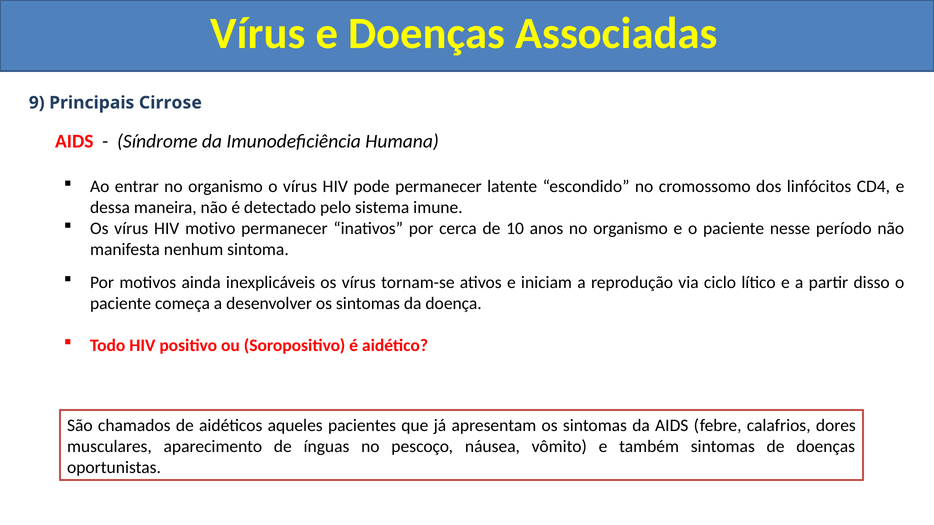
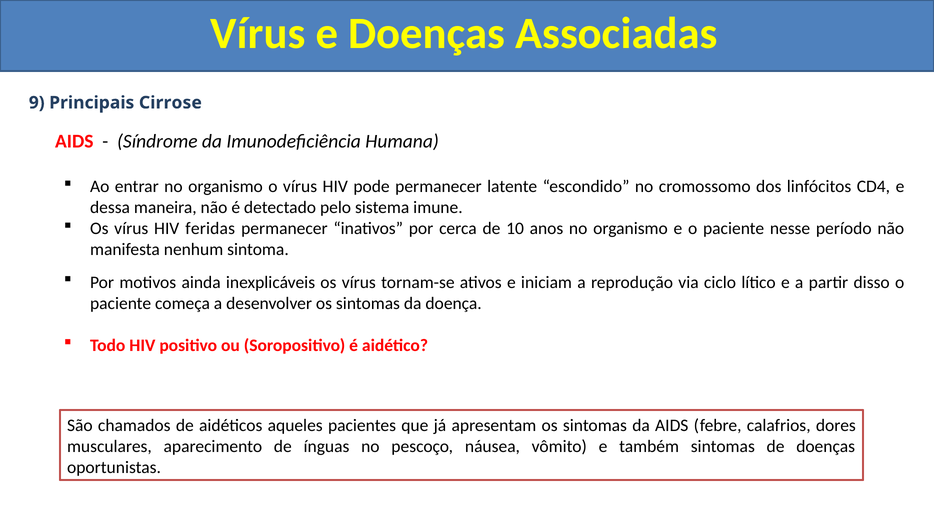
motivo: motivo -> feridas (210, 229)
